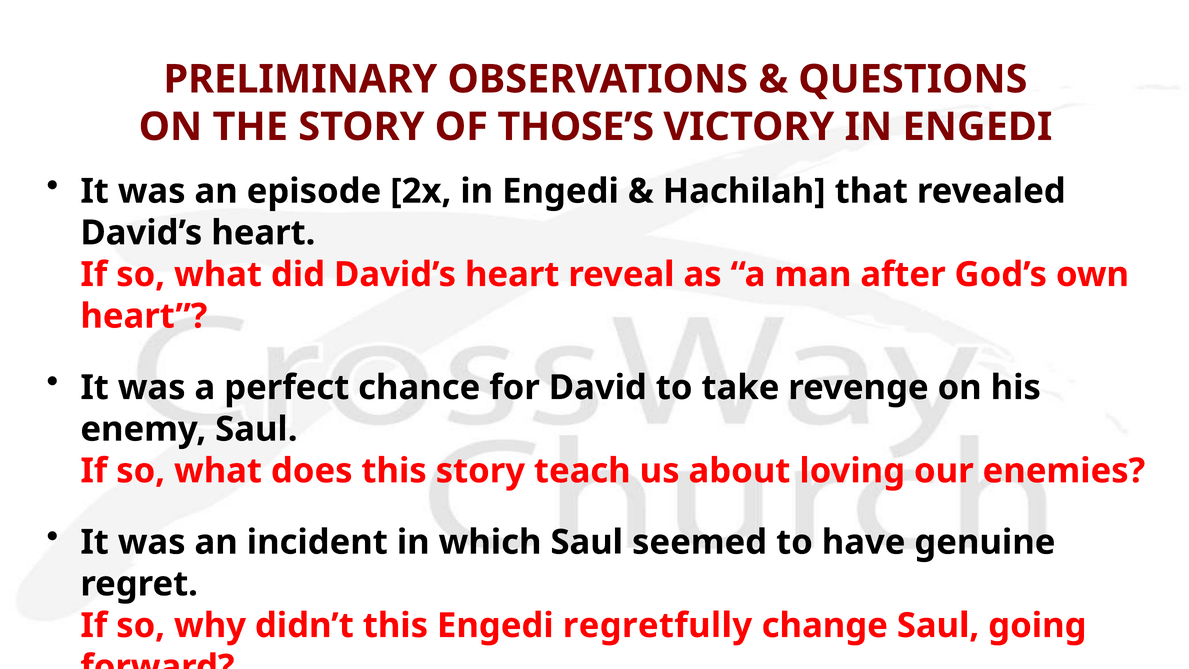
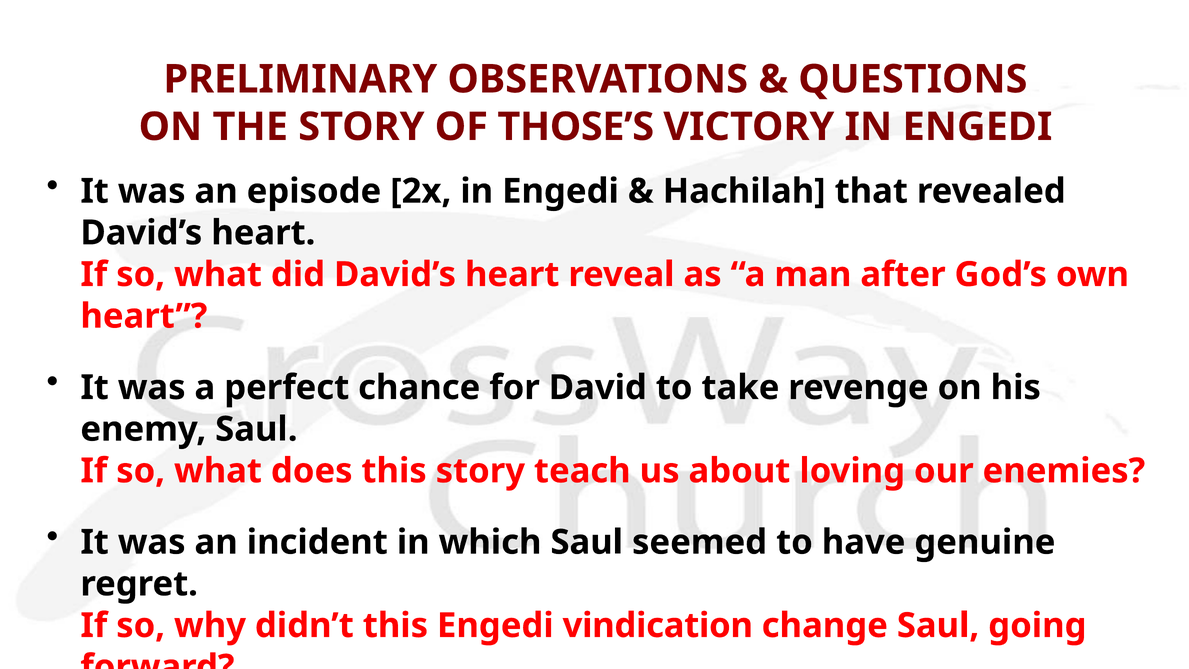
regretfully: regretfully -> vindication (658, 625)
